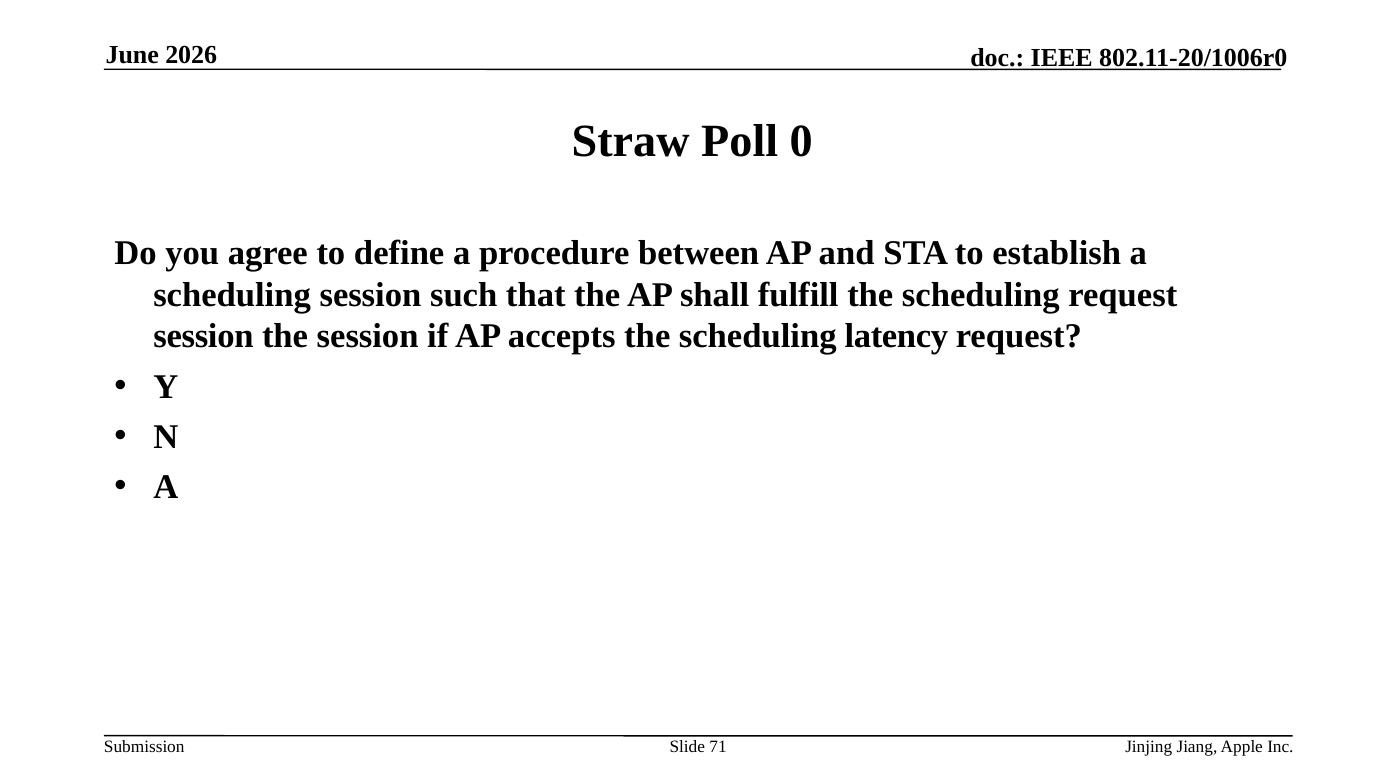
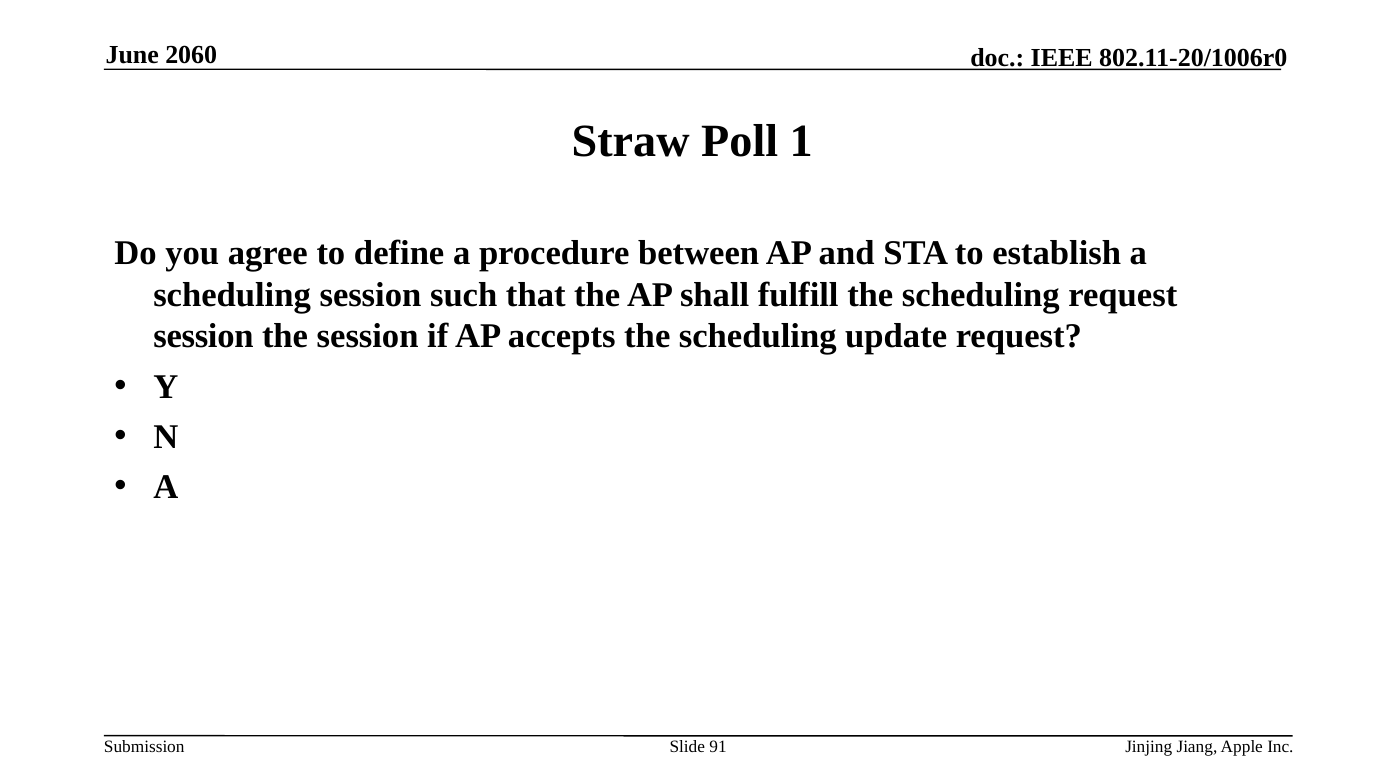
2026: 2026 -> 2060 (191, 55)
0: 0 -> 1 (801, 142)
latency: latency -> update (896, 337)
71: 71 -> 91 (718, 747)
